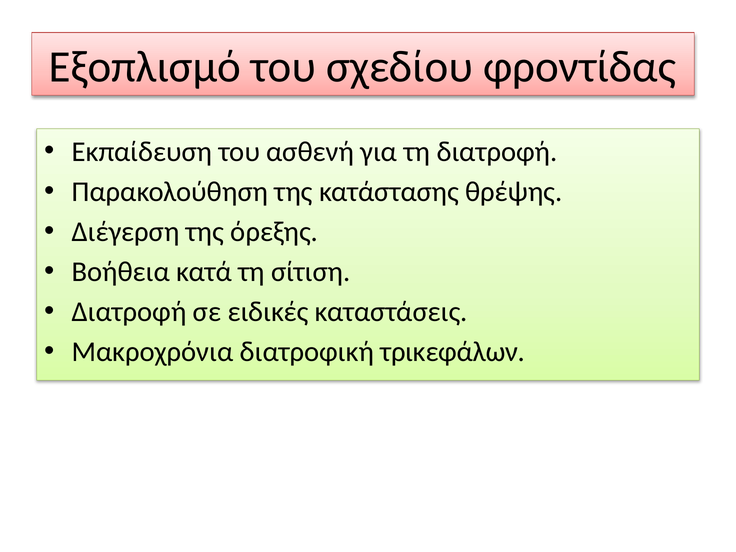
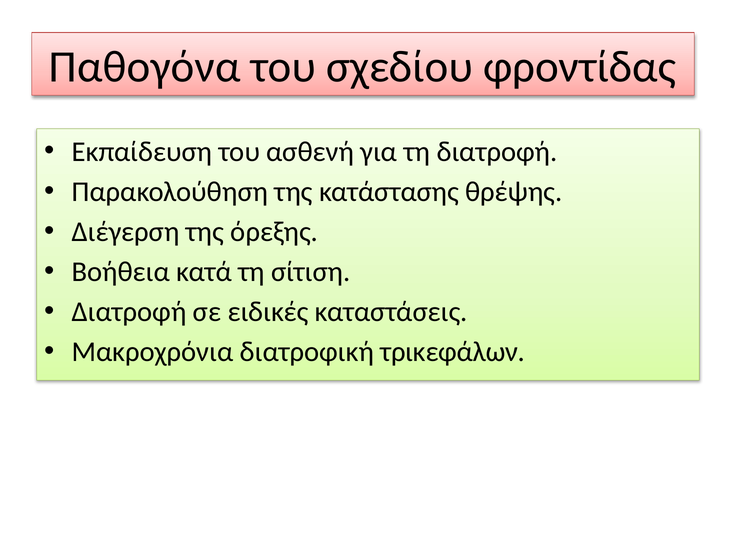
Εξοπλισμό: Εξοπλισμό -> Παθογόνα (145, 67)
